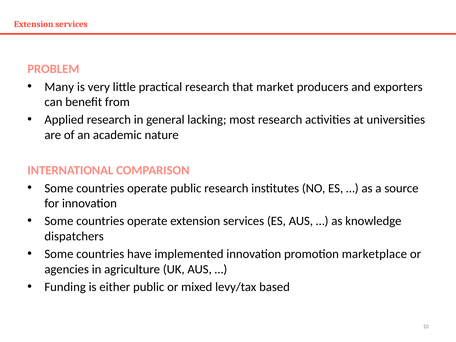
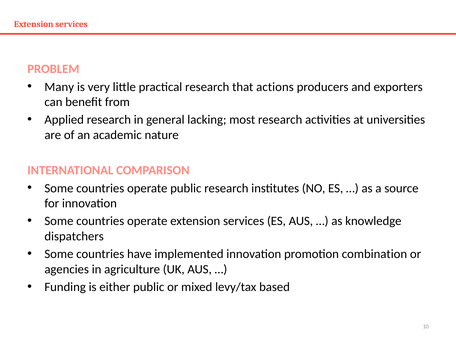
market: market -> actions (275, 87)
marketplace: marketplace -> combination (374, 254)
